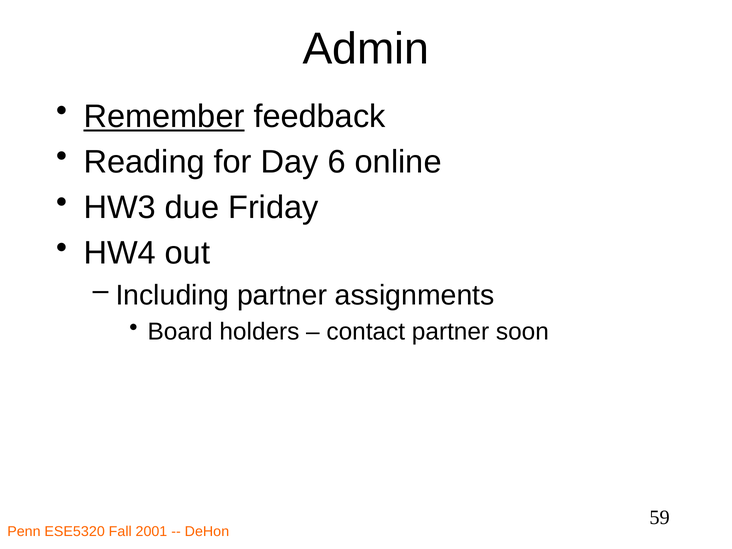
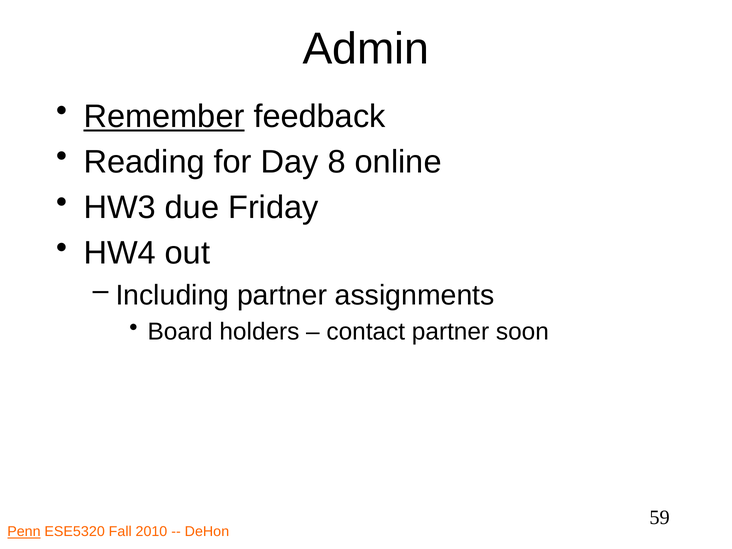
6: 6 -> 8 (337, 162)
Penn underline: none -> present (24, 532)
2001: 2001 -> 2010 (151, 532)
